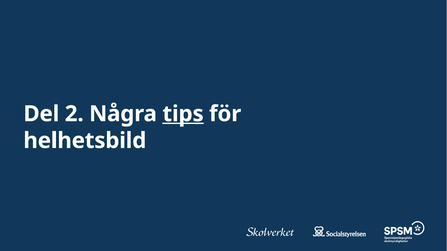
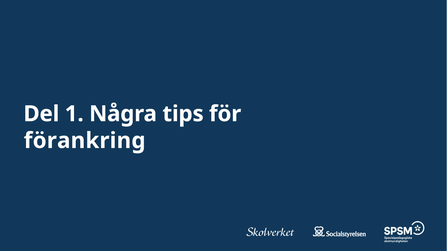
2: 2 -> 1 (74, 114)
tips underline: present -> none (183, 114)
helhetsbild: helhetsbild -> förankring (85, 141)
